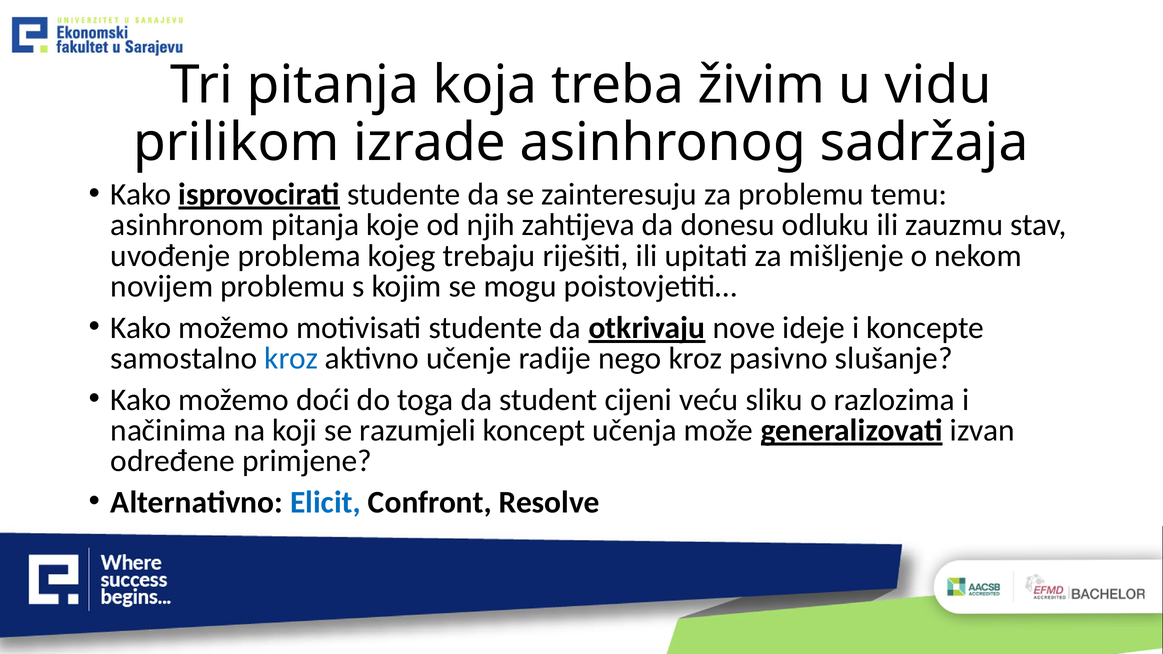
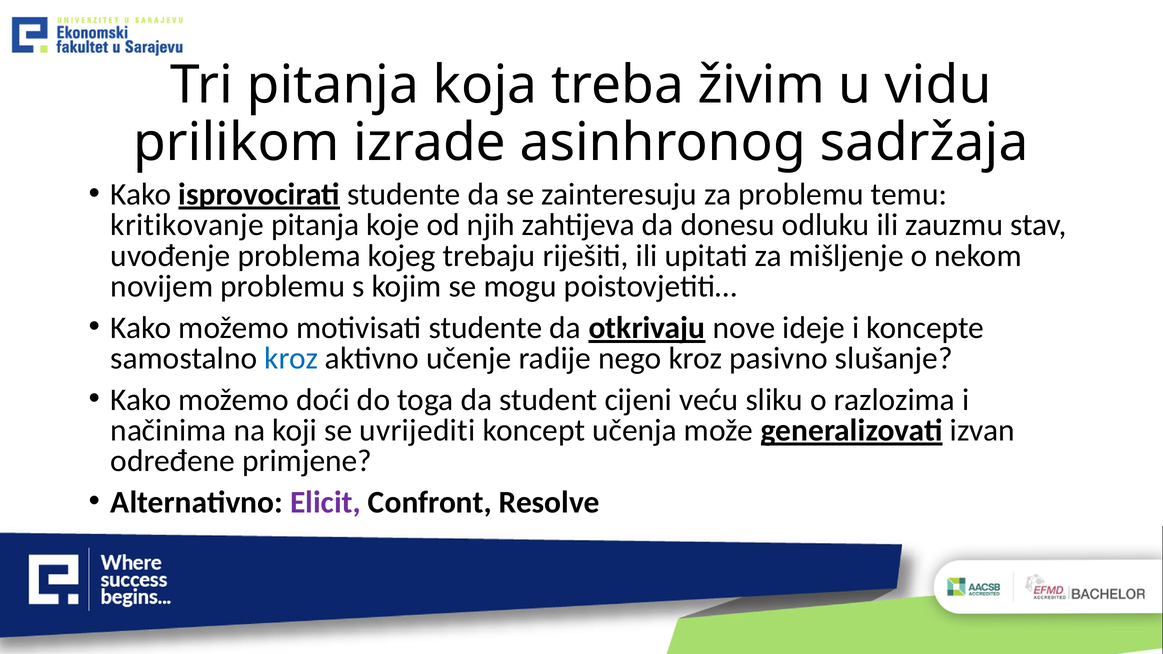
asinhronom: asinhronom -> kritikovanje (187, 225)
razumjeli: razumjeli -> uvrijediti (417, 431)
Elicit colour: blue -> purple (325, 503)
